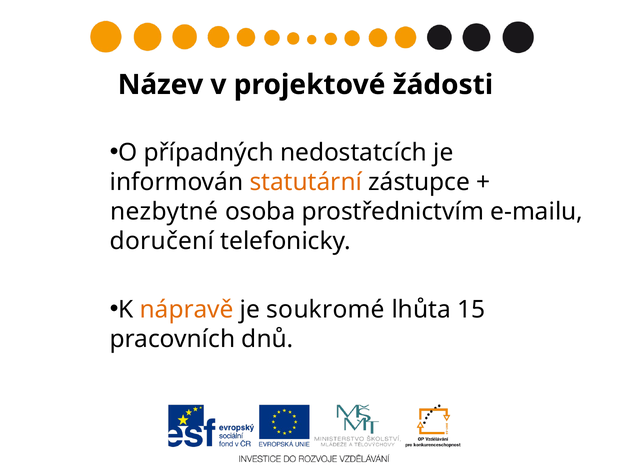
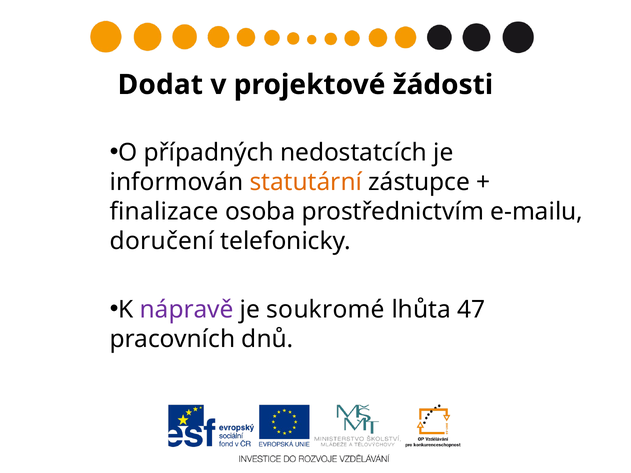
Název: Název -> Dodat (160, 85)
nezbytné: nezbytné -> finalizace (164, 212)
nápravě colour: orange -> purple (187, 310)
15: 15 -> 47 (471, 310)
